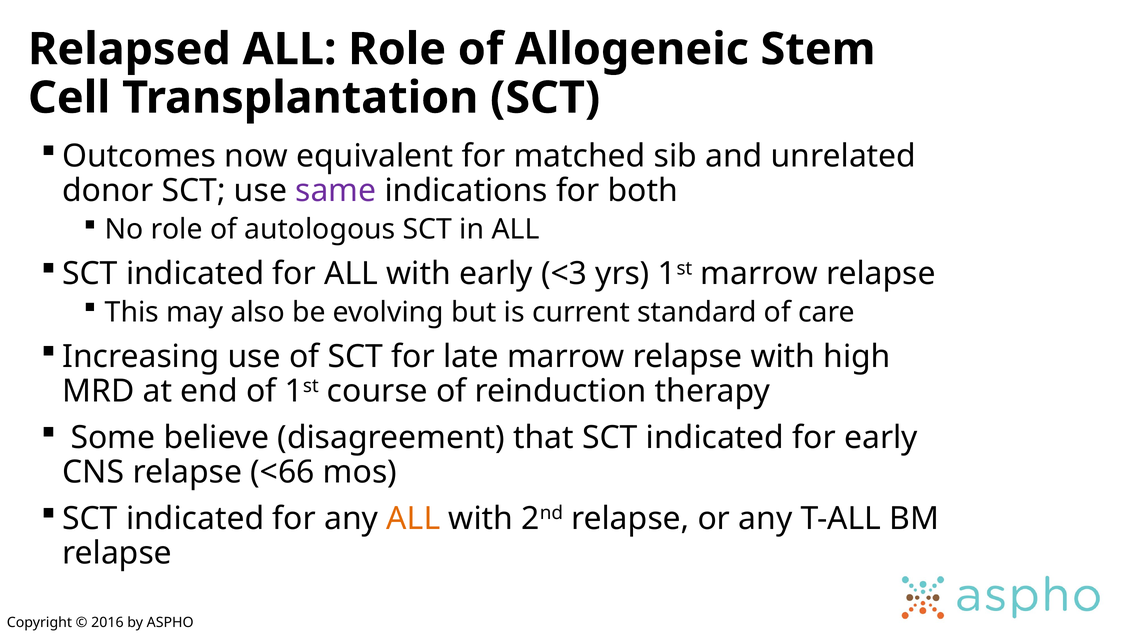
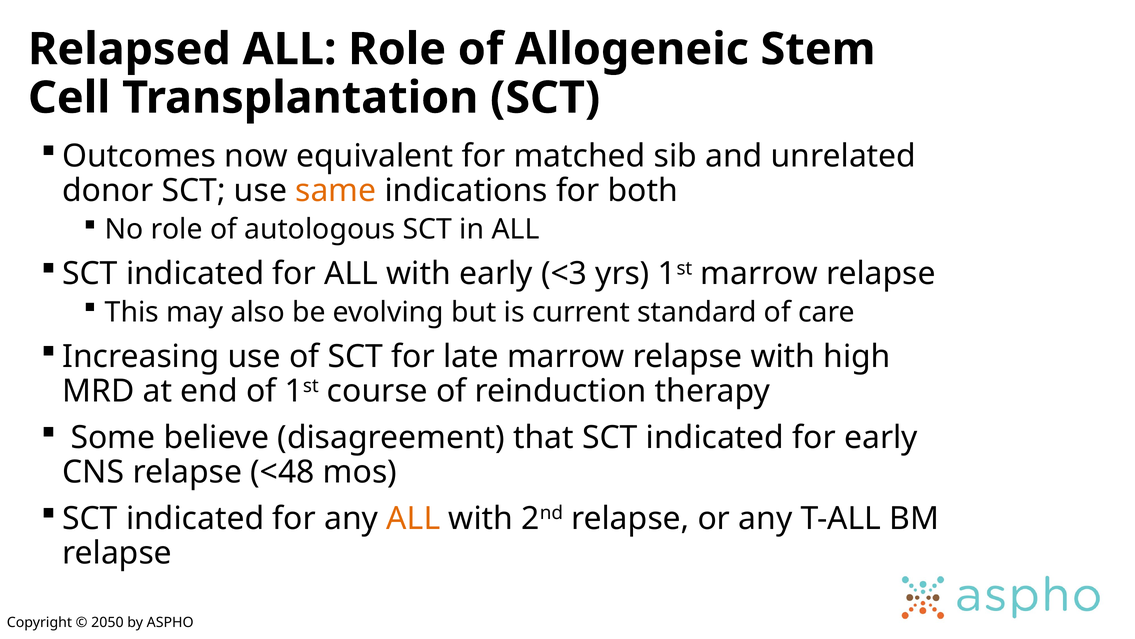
same colour: purple -> orange (336, 191)
<66: <66 -> <48 (283, 472)
2016: 2016 -> 2050 (107, 622)
